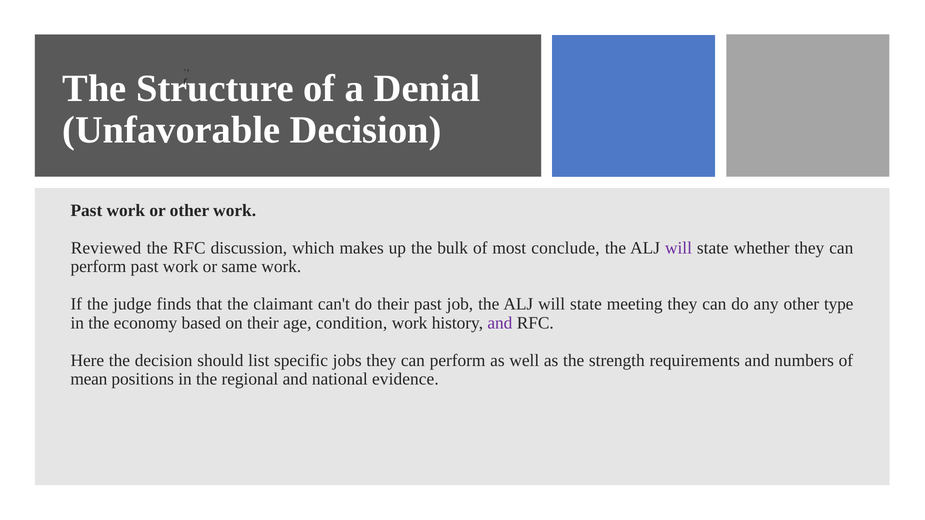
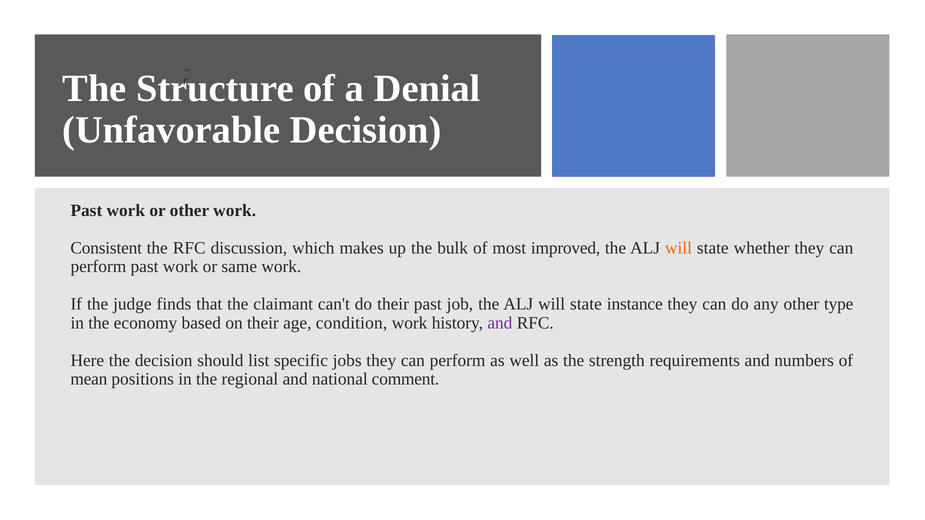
Reviewed: Reviewed -> Consistent (106, 248)
conclude: conclude -> improved (566, 248)
will colour: purple -> orange (678, 248)
meeting: meeting -> instance (635, 304)
evidence: evidence -> comment (406, 379)
